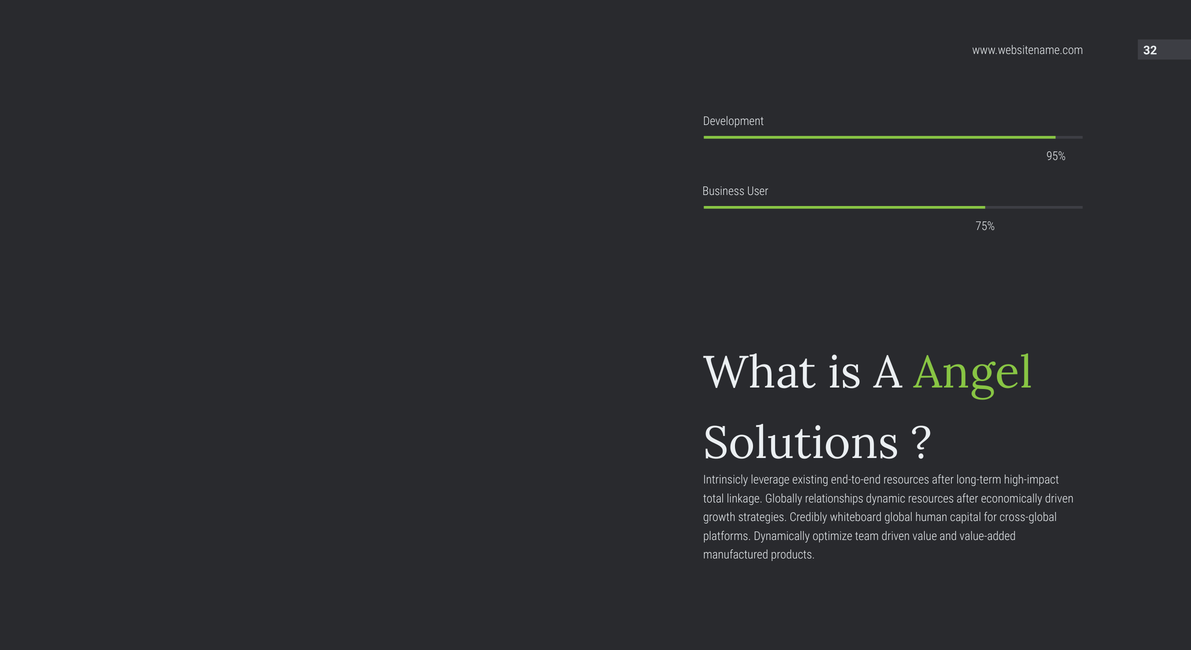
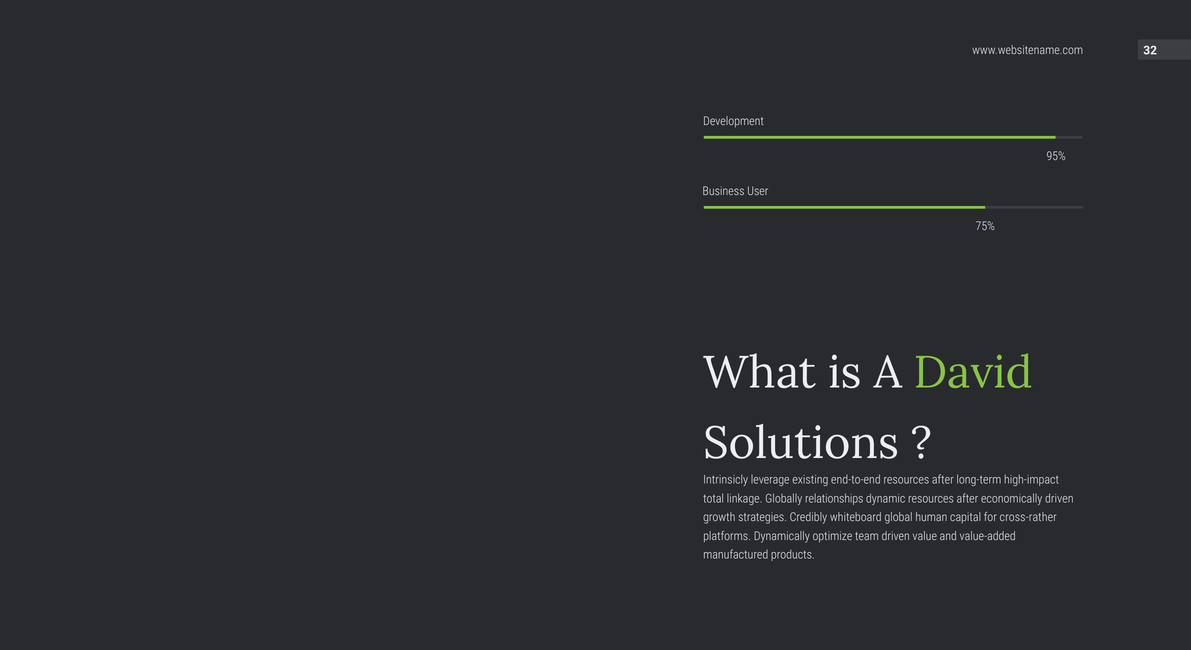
Angel: Angel -> David (973, 373)
cross-global: cross-global -> cross-rather (1028, 517)
